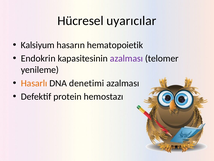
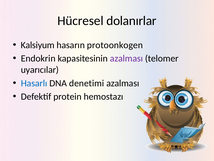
uyarıcılar: uyarıcılar -> dolanırlar (131, 21)
hematopoietik: hematopoietik -> protoonkogen (115, 45)
yenileme: yenileme -> uyarıcılar (40, 70)
Hasarlı colour: orange -> blue (34, 83)
